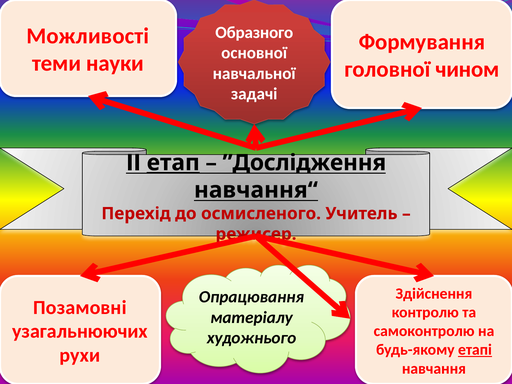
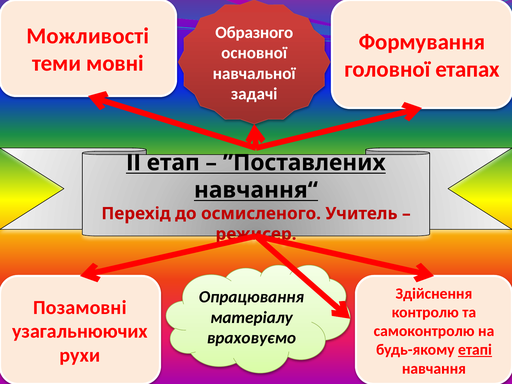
науки: науки -> мовні (115, 63)
чином: чином -> етапах (467, 69)
етап underline: present -> none (173, 163)
”Дослідження: ”Дослідження -> ”Поставлених (304, 163)
художнього: художнього -> враховуємо (251, 338)
